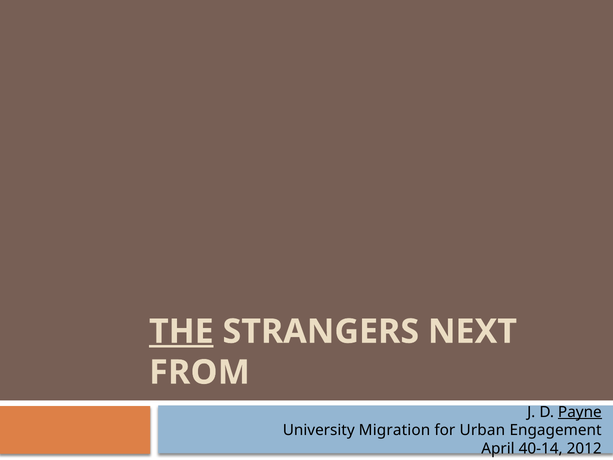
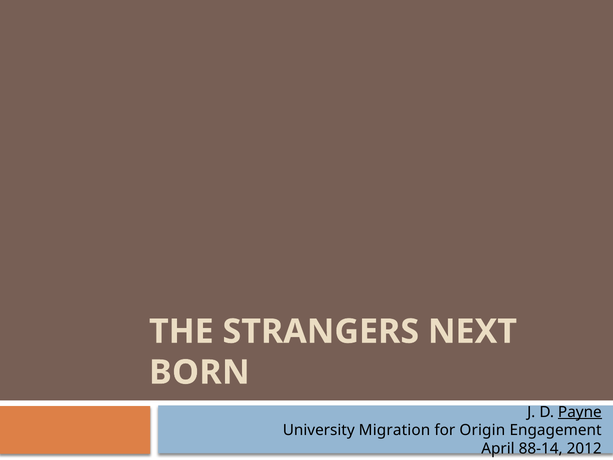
THE underline: present -> none (181, 331)
FROM: FROM -> BORN (199, 372)
Urban: Urban -> Origin (482, 430)
40-14: 40-14 -> 88-14 (541, 449)
